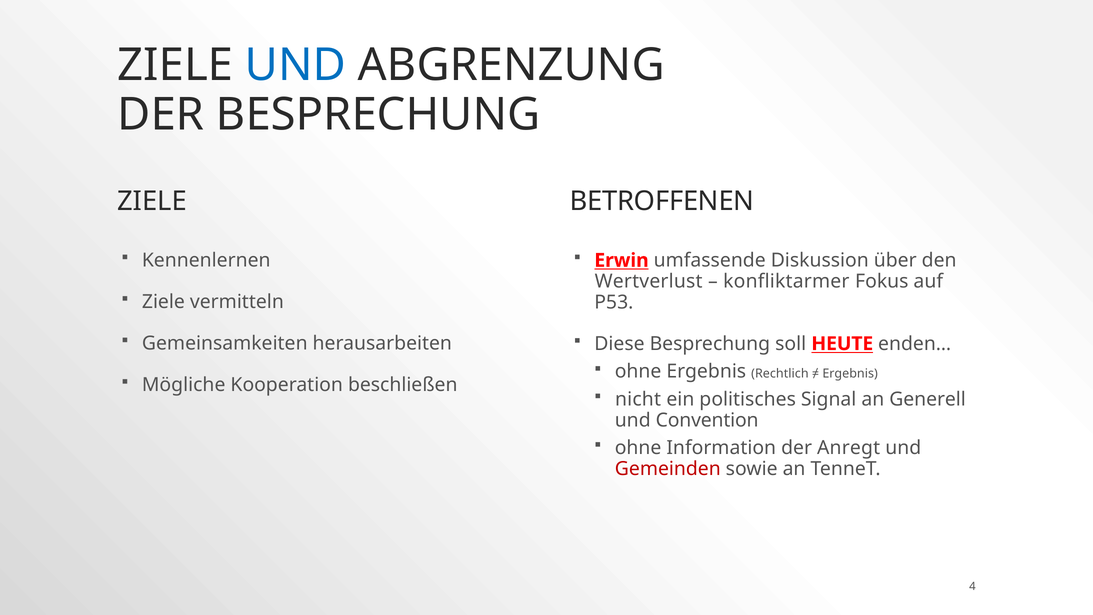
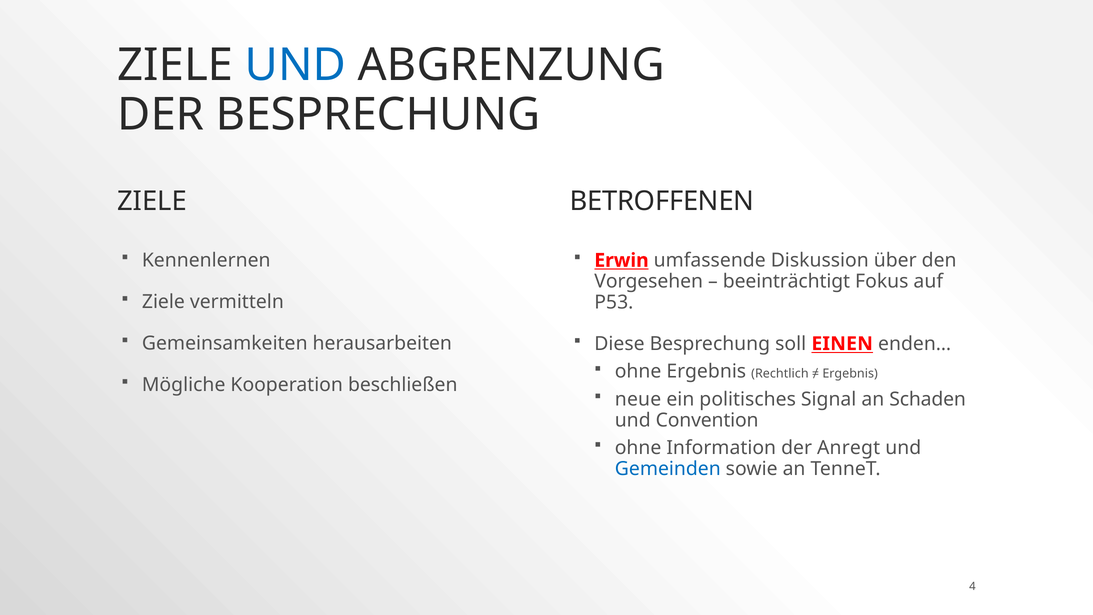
Wertverlust: Wertverlust -> Vorgesehen (649, 281)
konfliktarmer: konfliktarmer -> beeinträchtigt (786, 281)
HEUTE: HEUTE -> EINEN (842, 344)
nicht: nicht -> neue (638, 399)
Generell: Generell -> Schaden (928, 399)
Gemeinden colour: red -> blue (668, 469)
